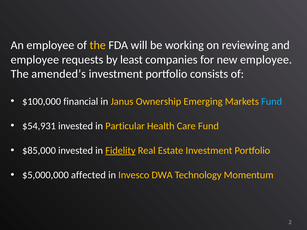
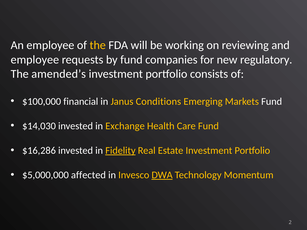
by least: least -> fund (131, 60)
new employee: employee -> regulatory (266, 60)
Ownership: Ownership -> Conditions (158, 102)
Fund colour: light blue -> white (272, 102)
$54,931: $54,931 -> $14,030 (39, 126)
Particular: Particular -> Exchange (125, 126)
$85,000: $85,000 -> $16,286 (39, 151)
DWA underline: none -> present (162, 175)
